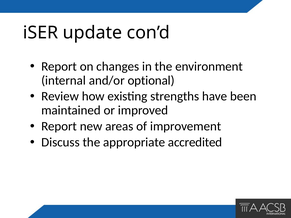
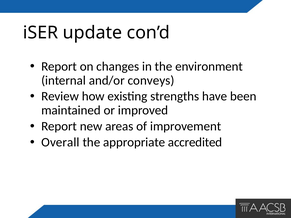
optional: optional -> conveys (151, 80)
Discuss: Discuss -> Overall (60, 142)
